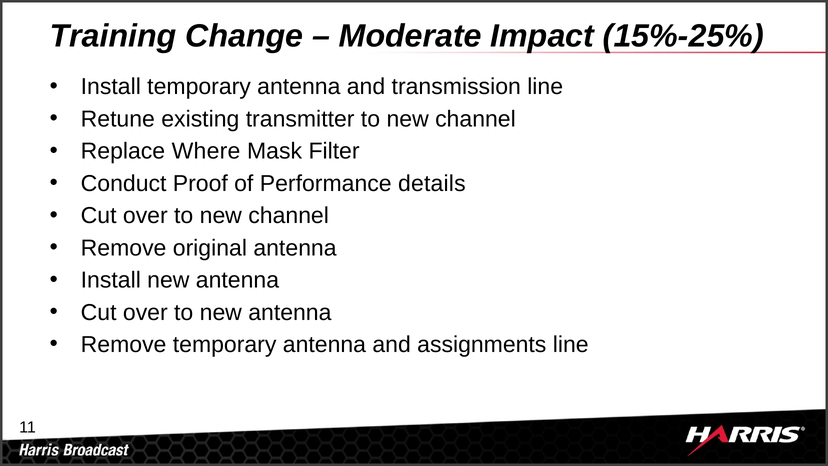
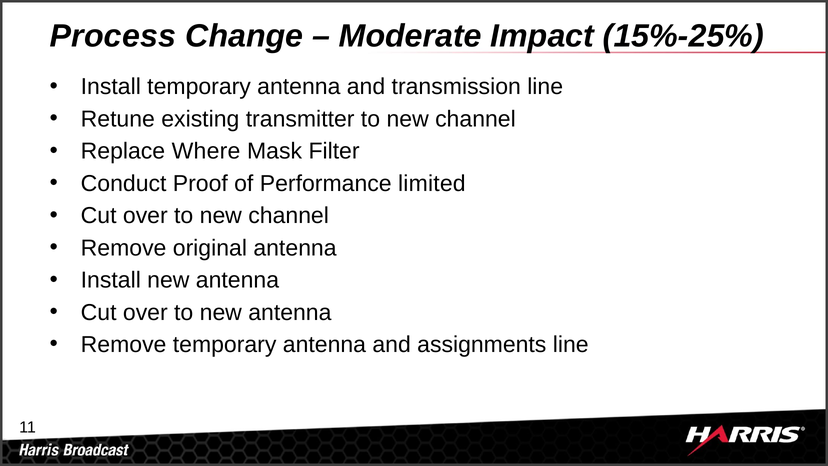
Training: Training -> Process (113, 36)
details: details -> limited (432, 183)
